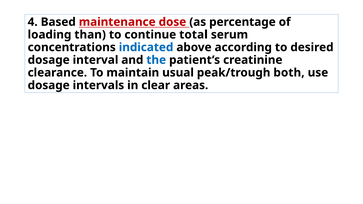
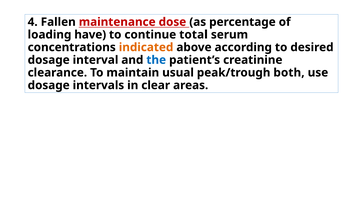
Based: Based -> Fallen (58, 22)
than: than -> have (90, 35)
indicated colour: blue -> orange (146, 47)
